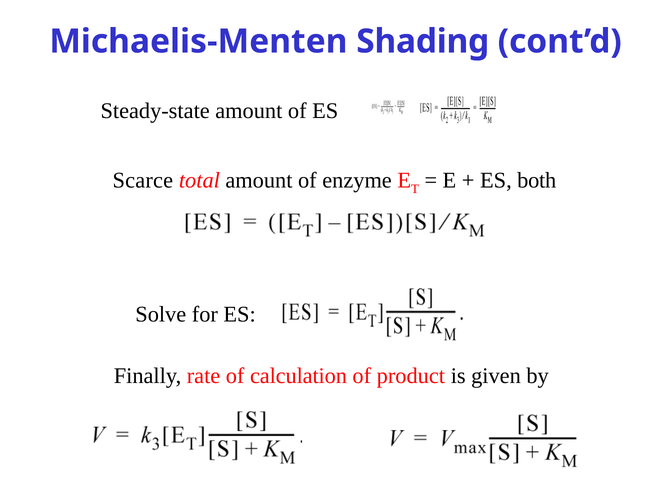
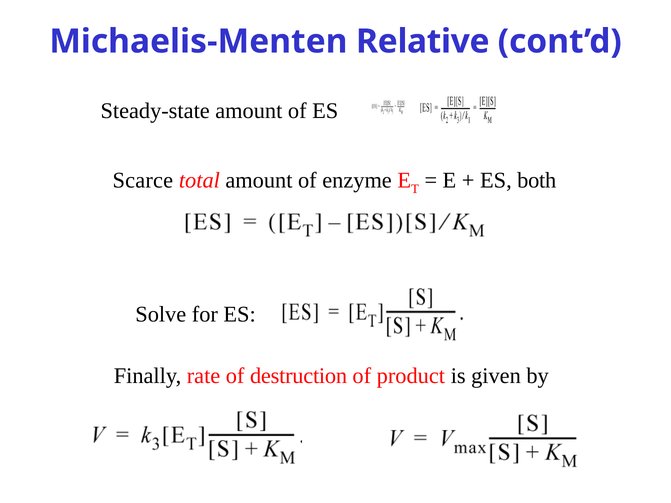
Shading: Shading -> Relative (423, 41)
calculation: calculation -> destruction (299, 376)
